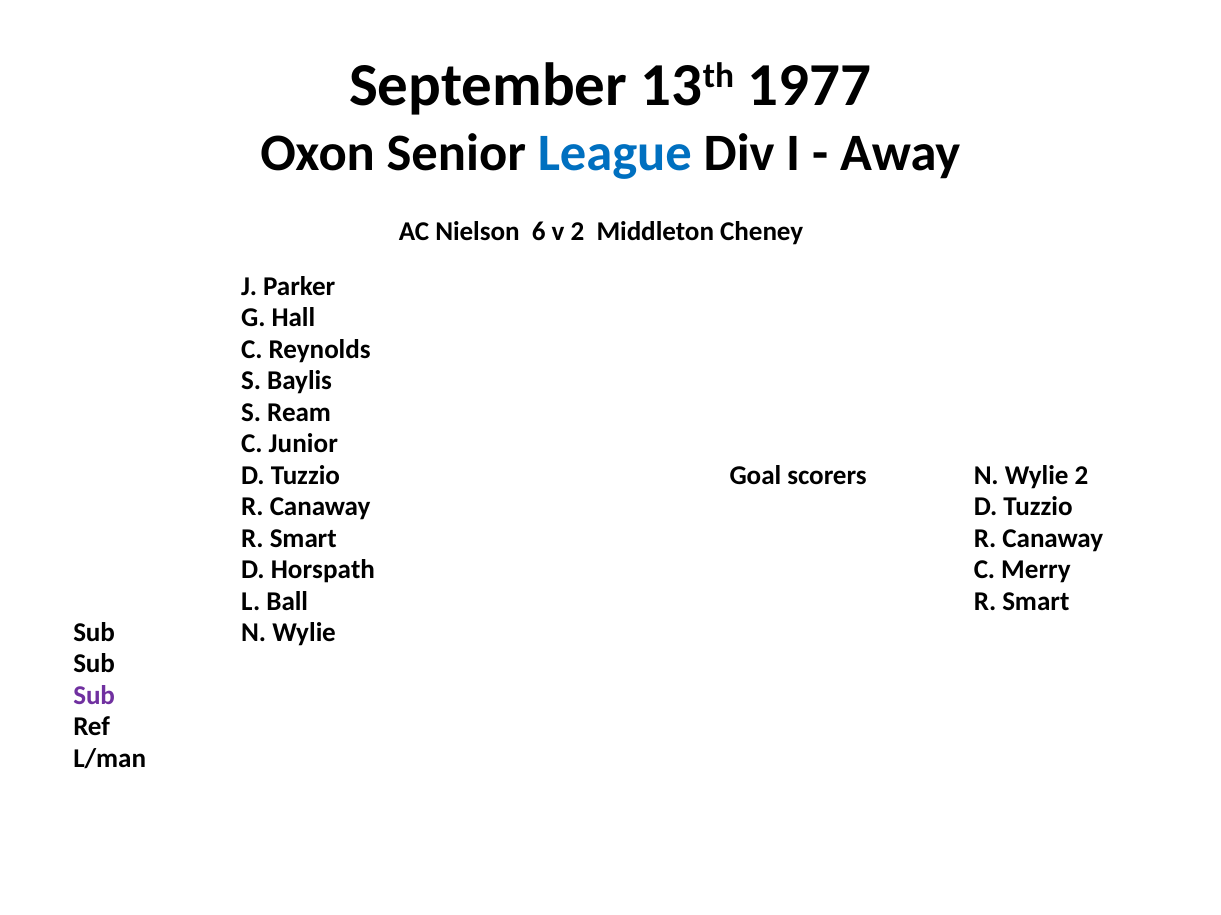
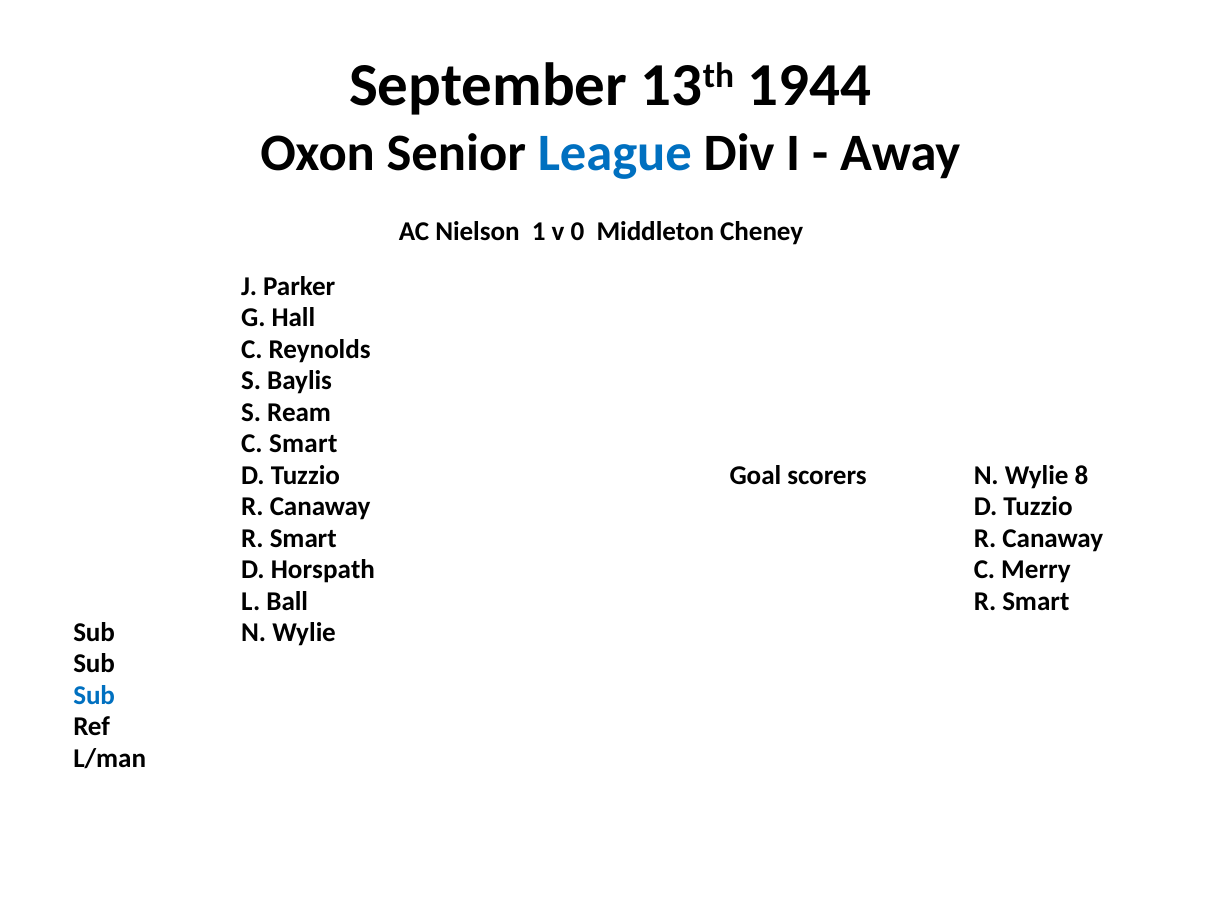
1977: 1977 -> 1944 (810, 86)
6: 6 -> 1 (539, 232)
v 2: 2 -> 0 (577, 232)
C Junior: Junior -> Smart (303, 444)
Wylie 2: 2 -> 8 (1081, 476)
Sub colour: purple -> blue (94, 696)
